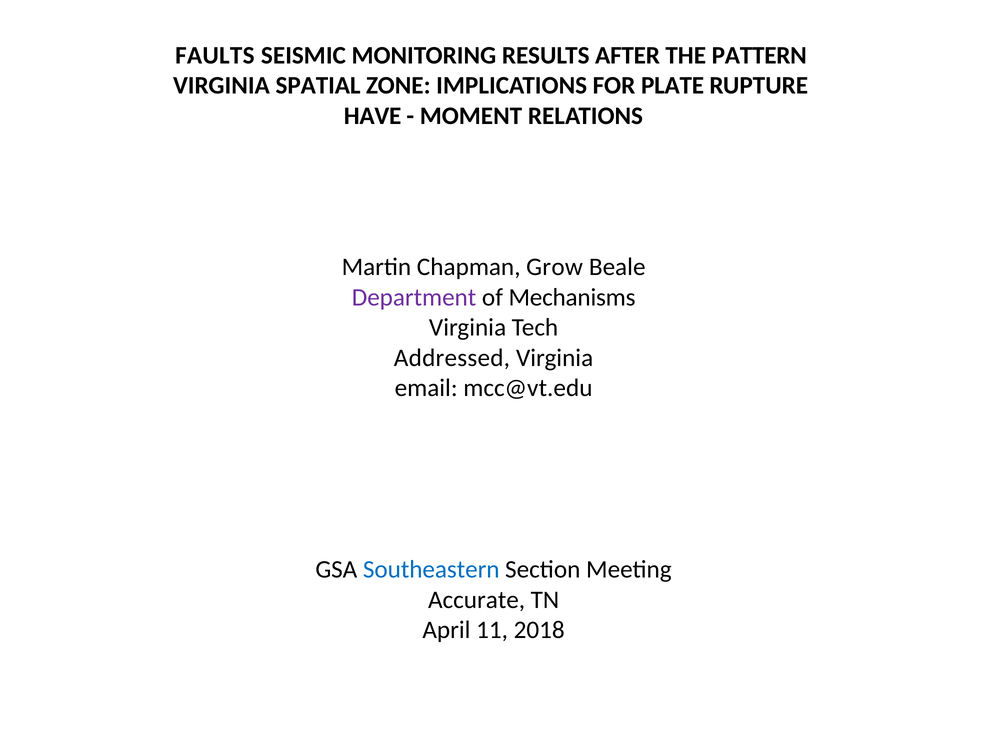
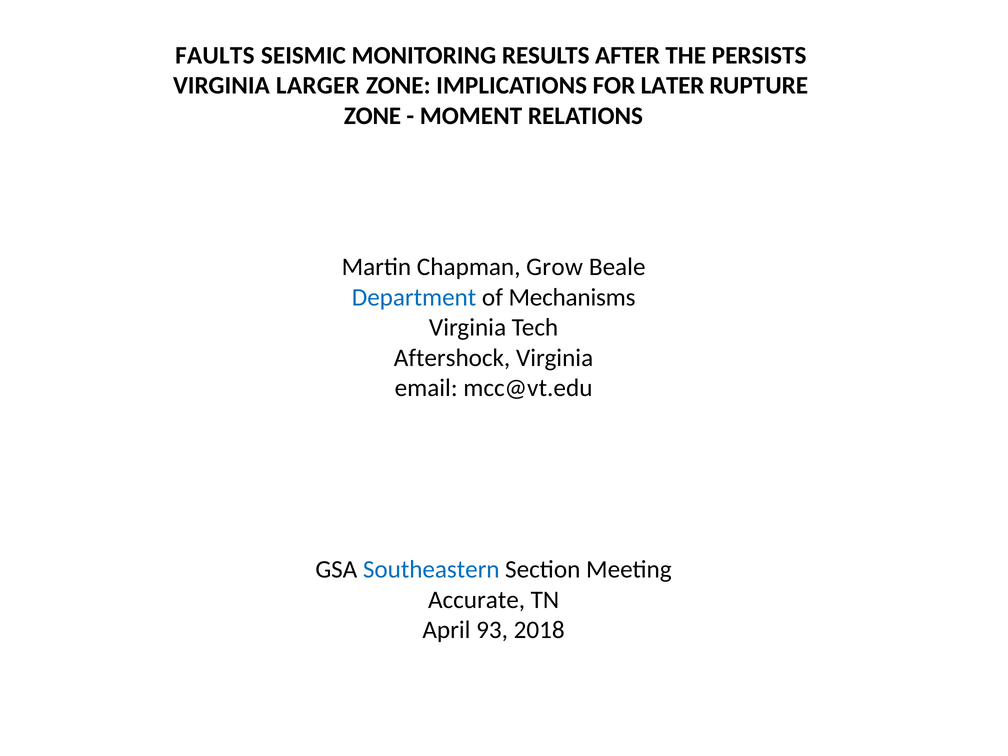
PATTERN: PATTERN -> PERSISTS (759, 55)
SPATIAL: SPATIAL -> LARGER (318, 86)
PLATE: PLATE -> LATER (673, 86)
HAVE: HAVE -> ZONE (373, 116)
Department colour: purple -> blue (414, 297)
Addressed: Addressed -> Aftershock (452, 358)
11: 11 -> 93 (492, 630)
